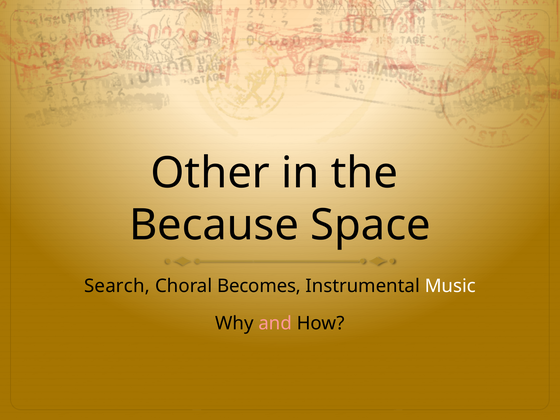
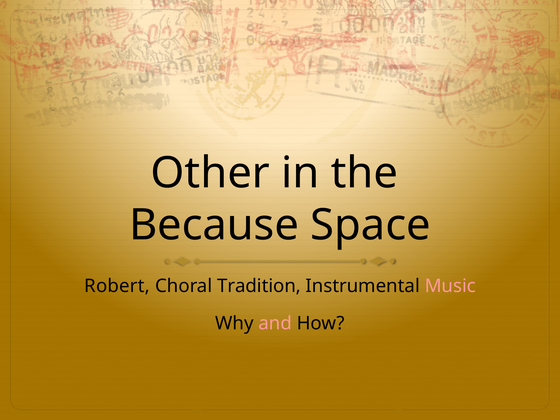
Search: Search -> Robert (117, 286)
Becomes: Becomes -> Tradition (259, 286)
Music colour: white -> pink (450, 286)
